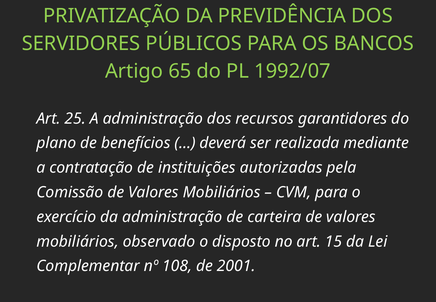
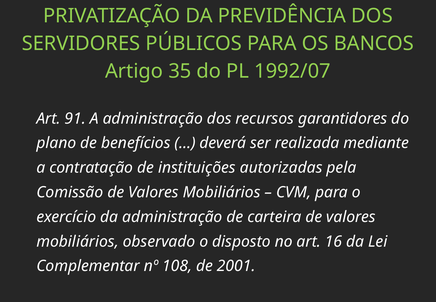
65: 65 -> 35 (180, 71)
25: 25 -> 91 (75, 118)
15: 15 -> 16 (334, 241)
